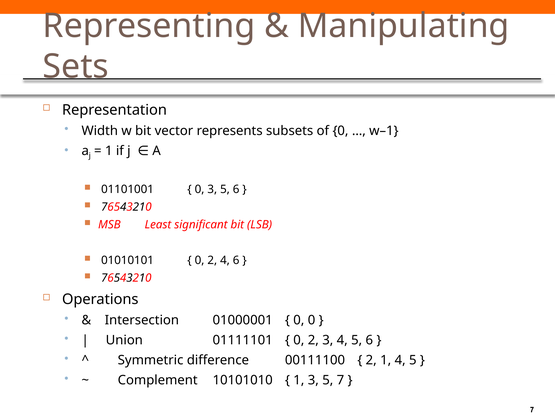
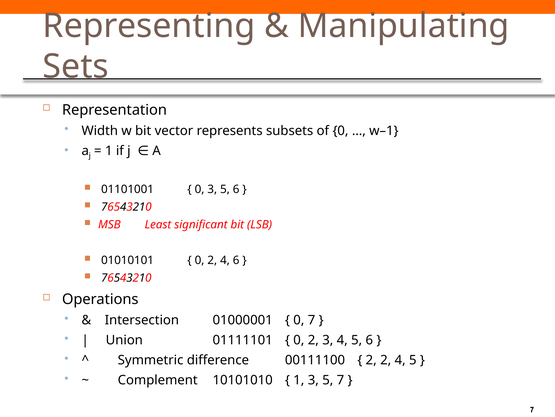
0 0: 0 -> 7 (312, 320)
2 1: 1 -> 2 (386, 360)
